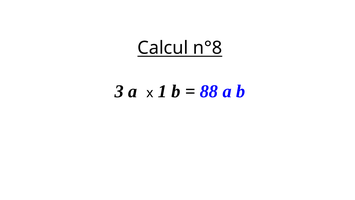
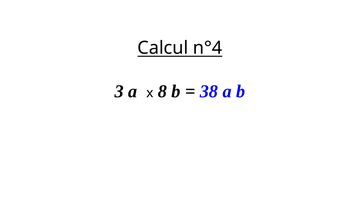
n°8: n°8 -> n°4 (208, 48)
1: 1 -> 8 (162, 91)
88: 88 -> 38 (209, 91)
